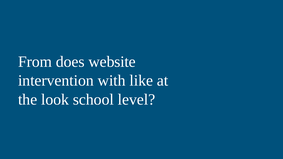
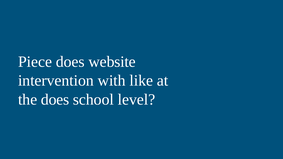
From: From -> Piece (35, 62)
the look: look -> does (55, 100)
